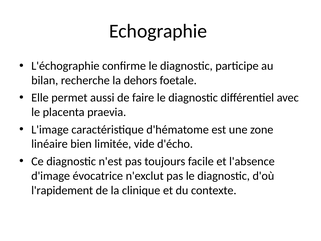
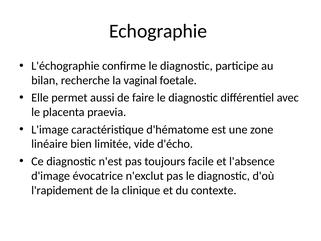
dehors: dehors -> vaginal (140, 80)
